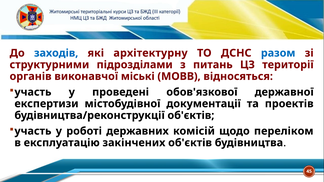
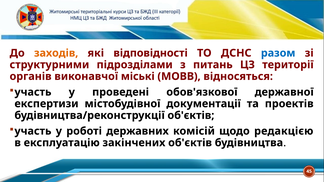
заходів colour: blue -> orange (56, 53)
архітектурну: архітектурну -> відповідності (151, 53)
переліком: переліком -> редакцією (284, 131)
